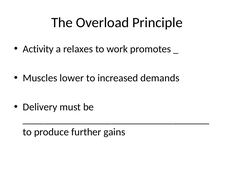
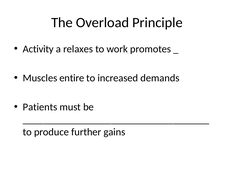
lower: lower -> entire (72, 78)
Delivery: Delivery -> Patients (40, 107)
